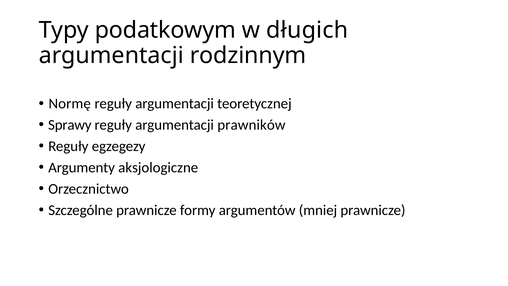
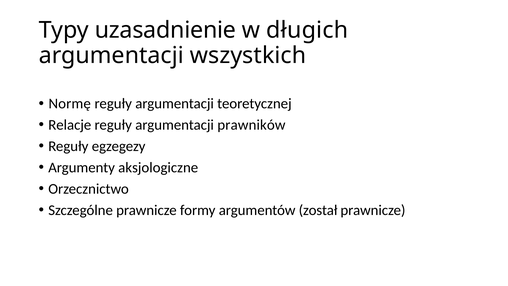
podatkowym: podatkowym -> uzasadnienie (165, 30)
rodzinnym: rodzinnym -> wszystkich (248, 55)
Sprawy: Sprawy -> Relacje (70, 125)
mniej: mniej -> został (318, 210)
